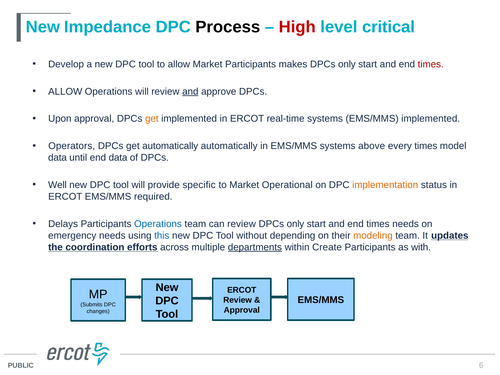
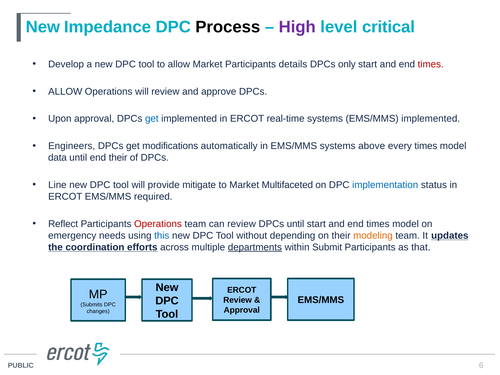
High colour: red -> purple (297, 27)
makes: makes -> details (293, 64)
and underline: present -> none (190, 92)
get colour: orange -> blue (152, 119)
Operators: Operators -> Engineers (72, 146)
get automatically: automatically -> modifications (170, 146)
end data: data -> their (118, 158)
Well: Well -> Line (57, 185)
specific: specific -> mitigate (199, 185)
Operational: Operational -> Multifaceted (287, 185)
implementation colour: orange -> blue (385, 185)
Delays: Delays -> Reflect (63, 224)
Operations colour: blue -> red (158, 224)
only: only -> until (296, 224)
end times needs: needs -> model (406, 224)
Create: Create -> Submit (327, 247)
with: with -> that (421, 247)
